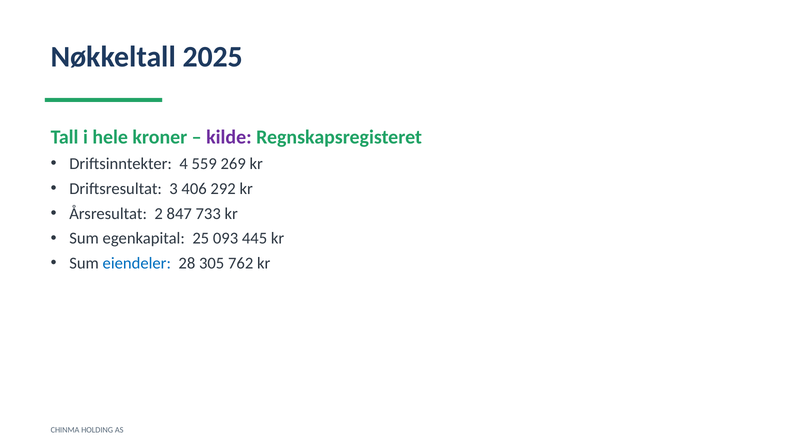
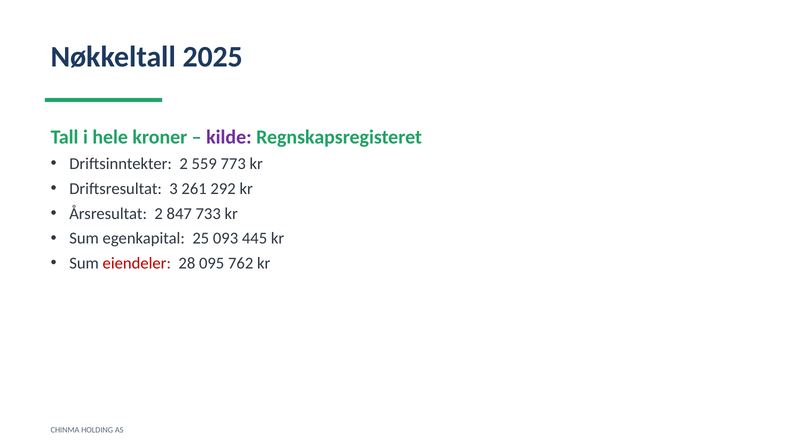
Driftsinntekter 4: 4 -> 2 (184, 164)
269: 269 -> 773 (233, 164)
406: 406 -> 261 (194, 189)
eiendeler colour: blue -> red (137, 263)
305: 305 -> 095 (212, 263)
